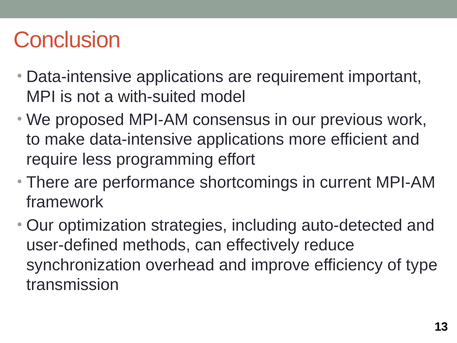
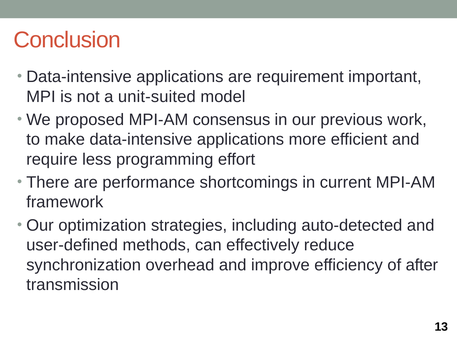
with-suited: with-suited -> unit-suited (157, 97)
type: type -> after (422, 265)
